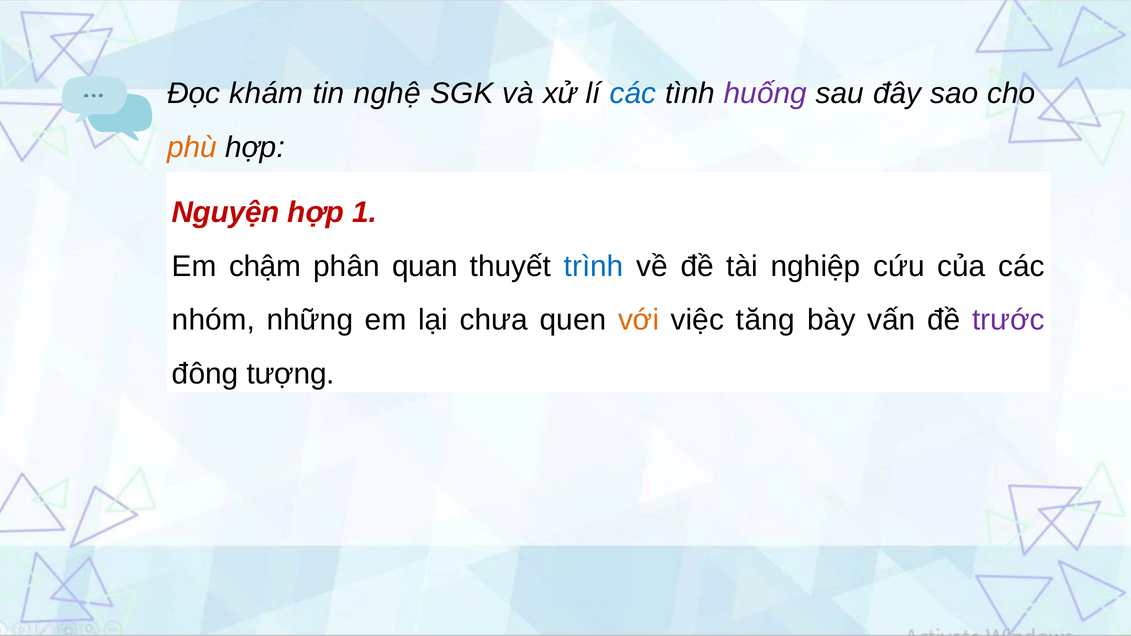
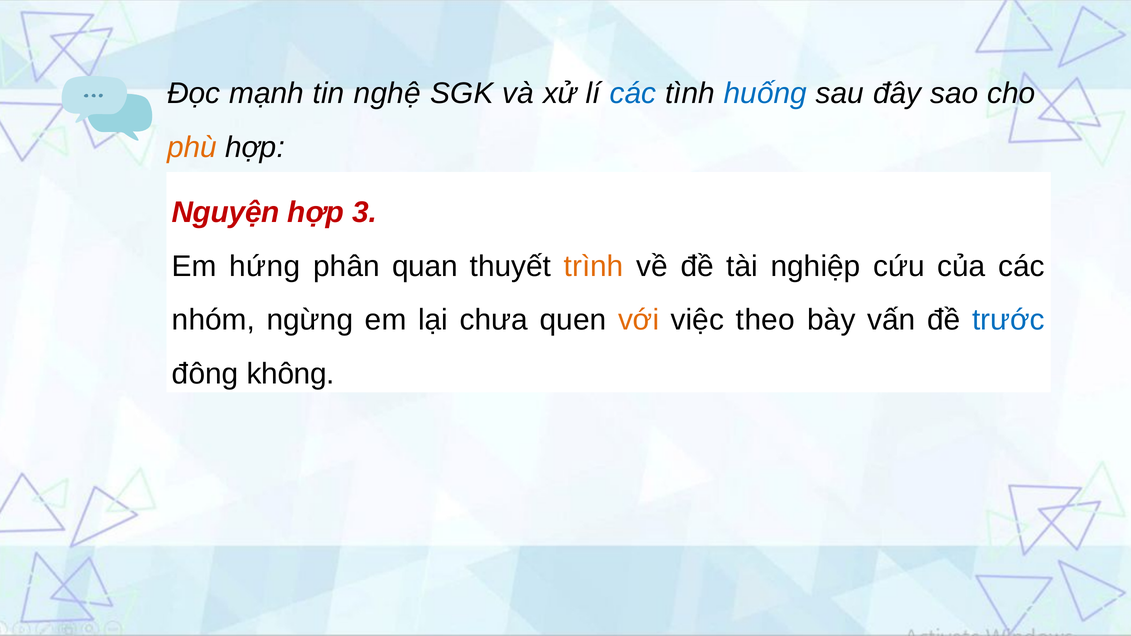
khám: khám -> mạnh (267, 94)
huống colour: purple -> blue (765, 94)
1: 1 -> 3 (365, 213)
chậm: chậm -> hứng (265, 266)
trình colour: blue -> orange (594, 266)
những: những -> ngừng (310, 320)
tăng: tăng -> theo (765, 320)
trước colour: purple -> blue (1008, 320)
tượng: tượng -> không (291, 374)
